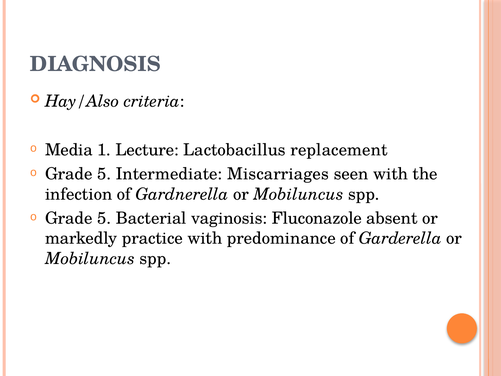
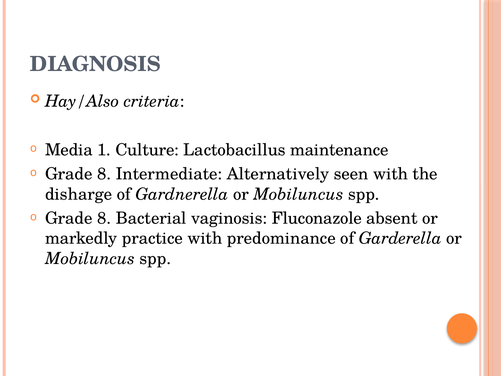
Lecture: Lecture -> Culture (147, 150)
replacement: replacement -> maintenance (339, 150)
5: 5 -> 8 (104, 174)
Miscarriages: Miscarriages -> Alternatively (278, 174)
infection: infection -> disharge (79, 194)
5: 5 -> 8 (104, 218)
